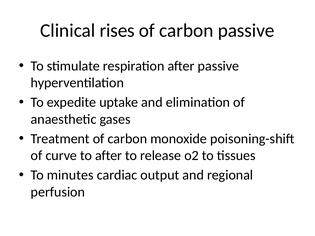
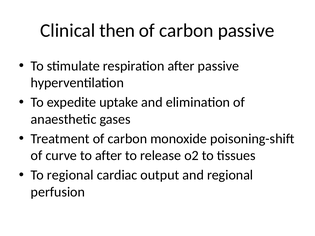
rises: rises -> then (117, 30)
To minutes: minutes -> regional (70, 175)
